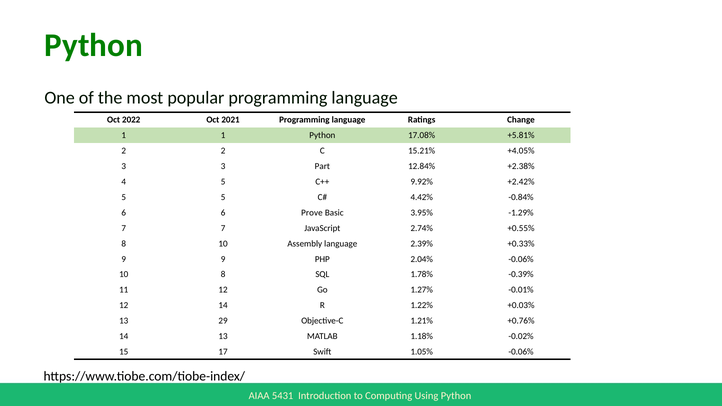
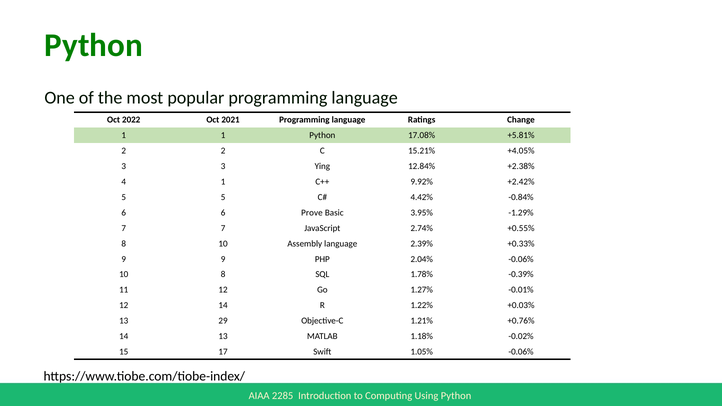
Part: Part -> Ying (322, 166)
4 5: 5 -> 1 (223, 182)
5431: 5431 -> 2285 (283, 396)
